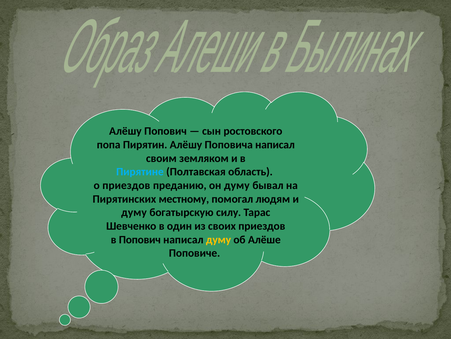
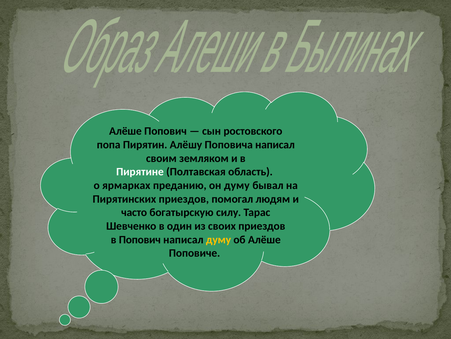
Алёшу: Алёшу -> Алёше (125, 131)
Пирятине colour: light blue -> white (140, 171)
о приездов: приездов -> ярмарках (126, 185)
Пирятинских местному: местному -> приездов (184, 199)
думу: думу -> часто (134, 212)
